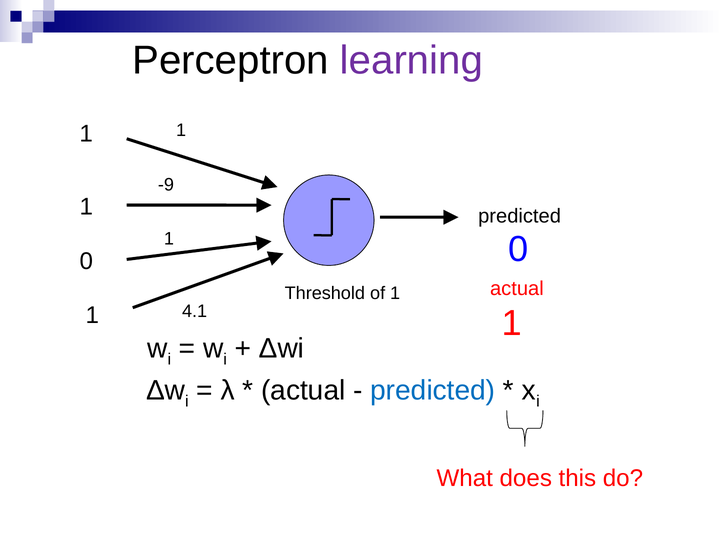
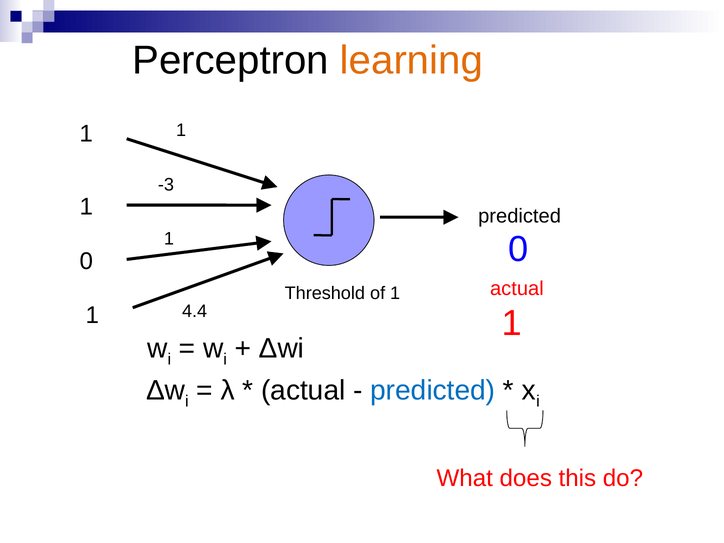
learning colour: purple -> orange (411, 61)
-9: -9 -> -3 (166, 185)
4.1: 4.1 -> 4.4 (195, 311)
